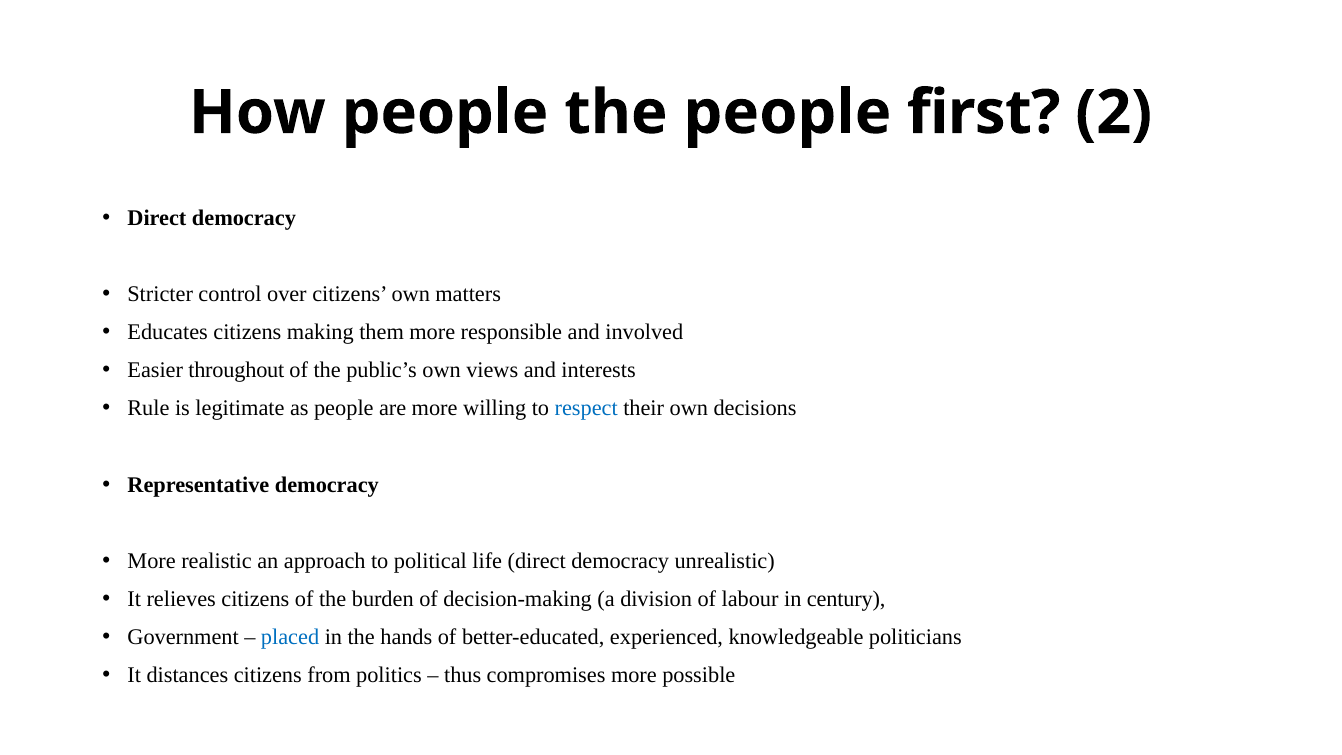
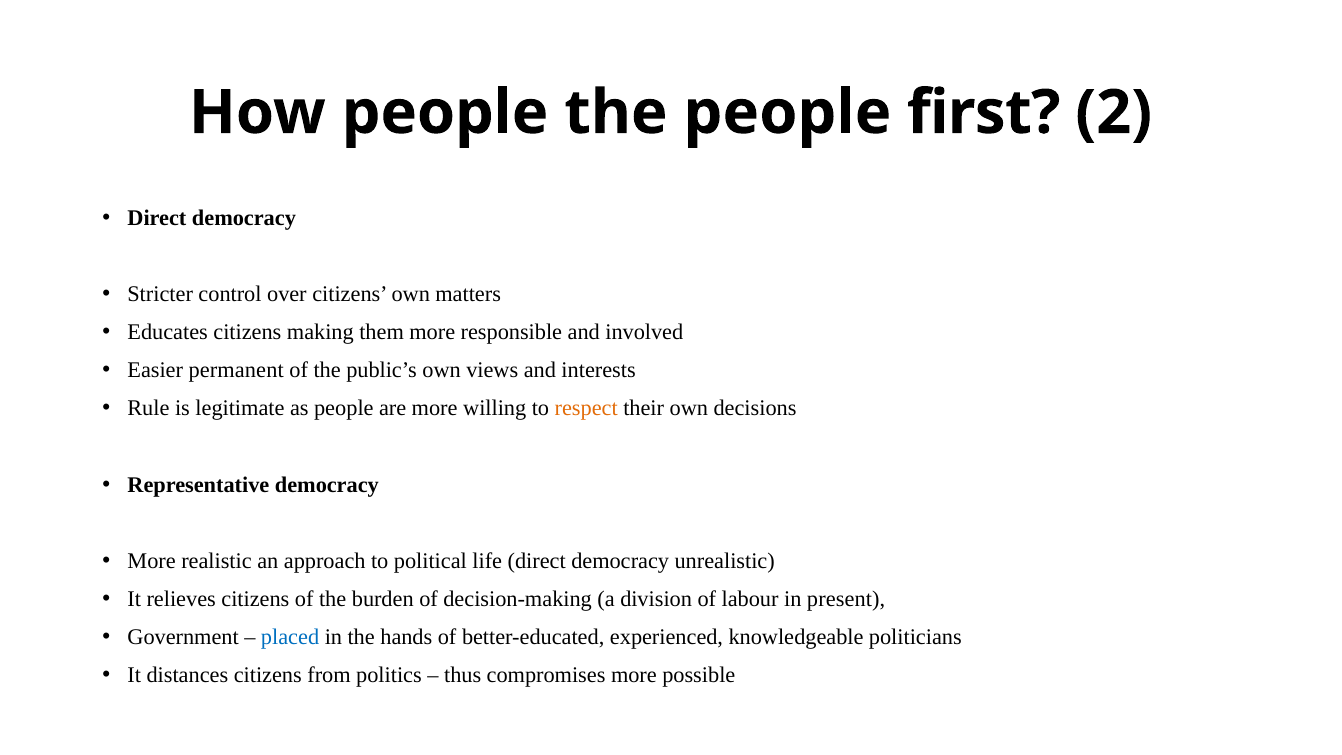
throughout: throughout -> permanent (236, 370)
respect colour: blue -> orange (586, 408)
century: century -> present (846, 599)
